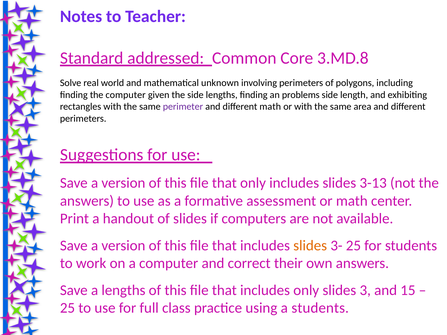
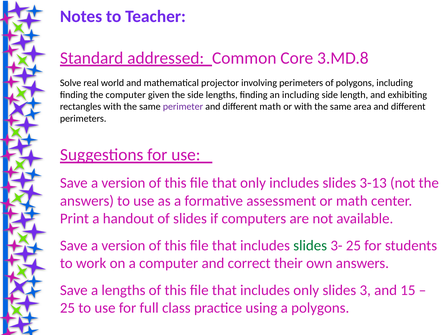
unknown: unknown -> projector (220, 83)
an problems: problems -> including (301, 95)
slides colour: orange -> green (310, 246)
a students: students -> polygons (320, 308)
